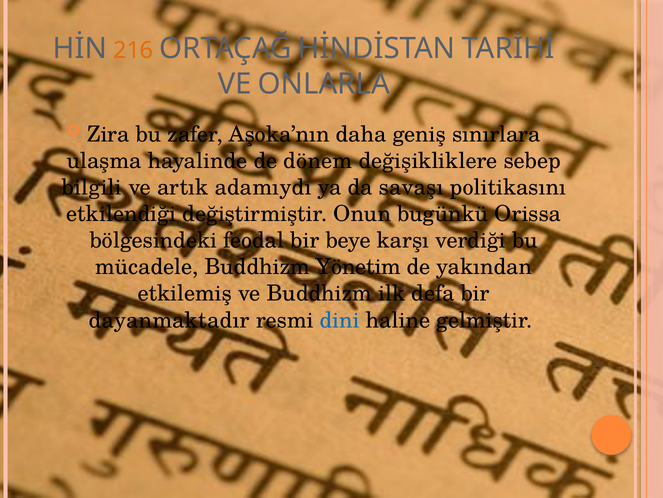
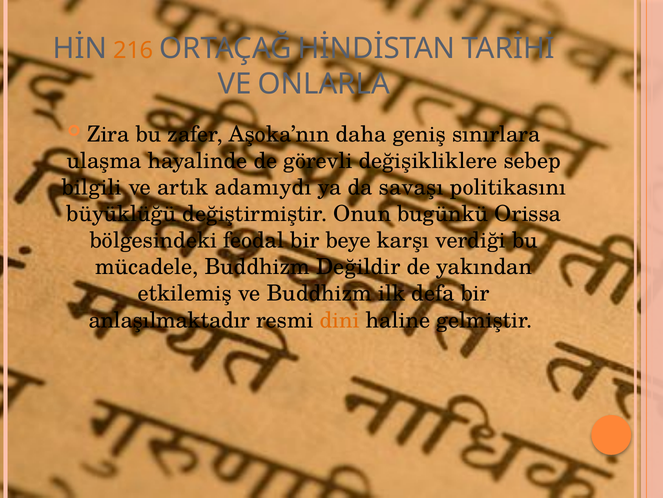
dönem: dönem -> görevli (318, 161)
etkilendiği: etkilendiği -> büyüklüğü (121, 214)
Yönetim: Yönetim -> Değildir (358, 267)
dayanmaktadır: dayanmaktadır -> anlaşılmaktadır (169, 320)
dini colour: blue -> orange (340, 320)
